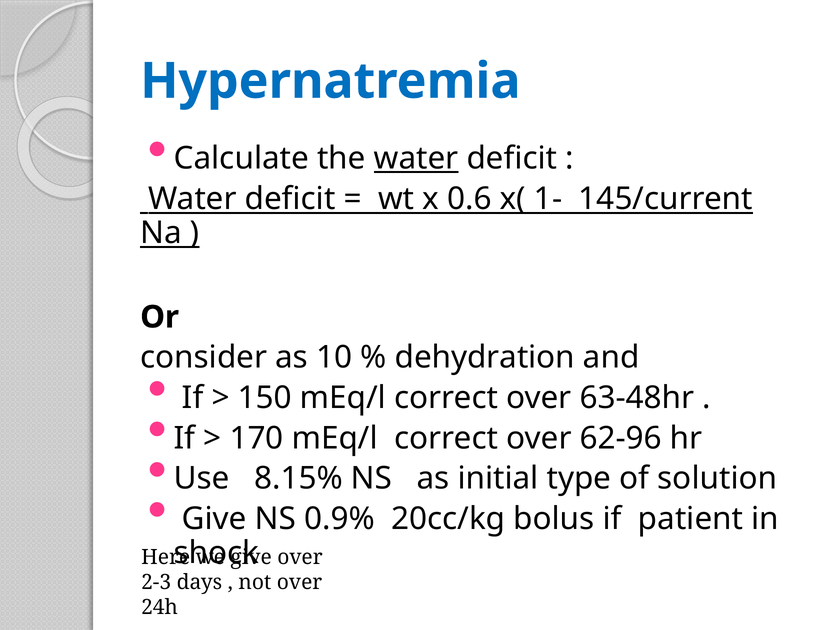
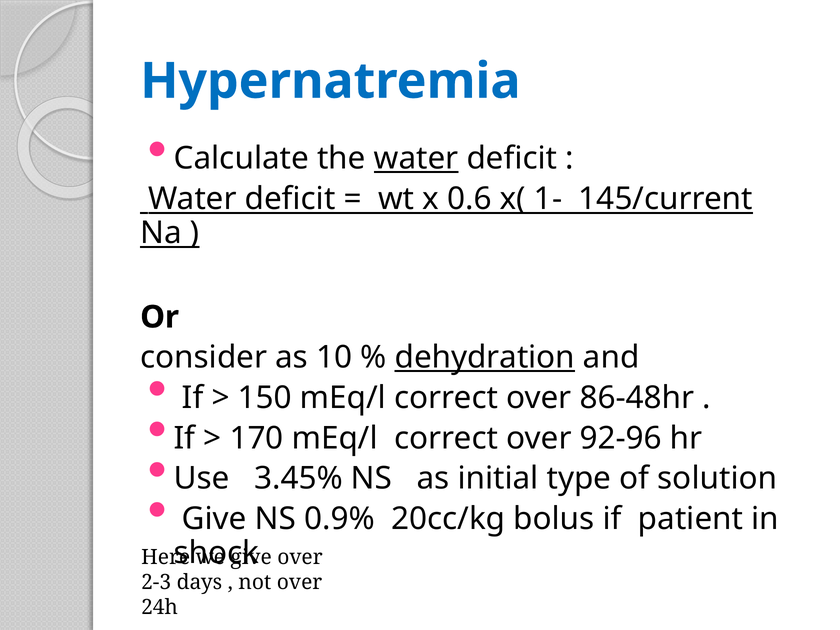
dehydration underline: none -> present (485, 357)
63-48hr: 63-48hr -> 86-48hr (637, 398)
62-96: 62-96 -> 92-96 (621, 438)
8.15%: 8.15% -> 3.45% (298, 479)
